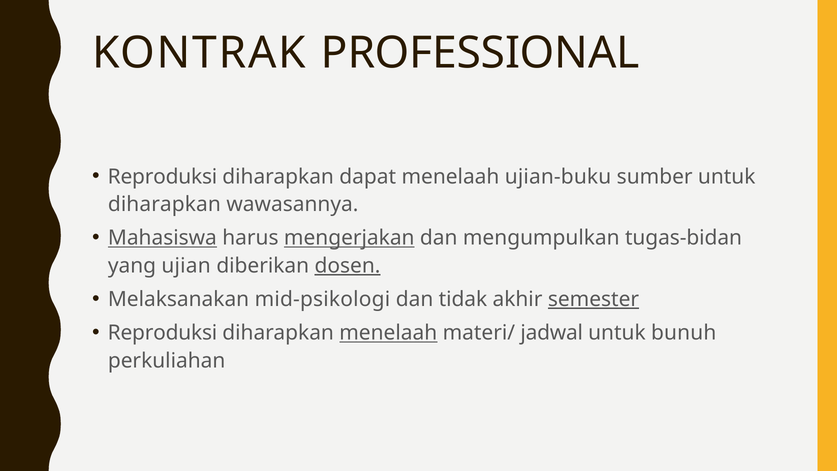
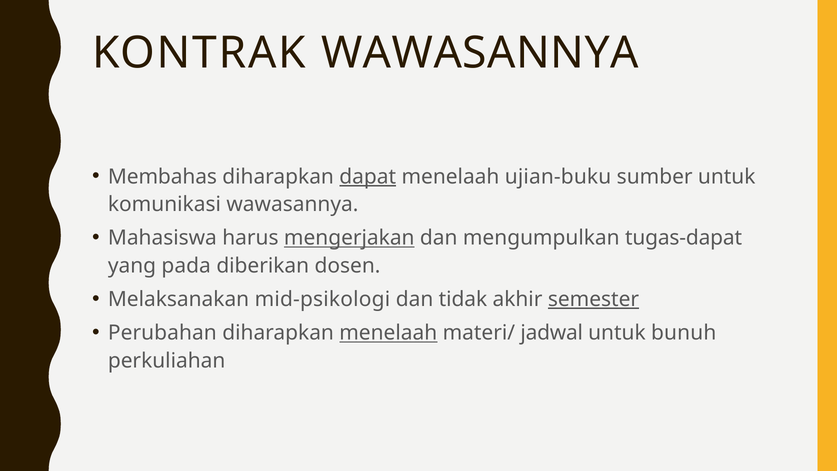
KONTRAK PROFESSIONAL: PROFESSIONAL -> WAWASANNYA (480, 53)
Reproduksi: Reproduksi -> Membahas (162, 177)
dapat underline: none -> present (368, 177)
diharapkan: diharapkan -> komunikasi (164, 204)
Mahasiswa underline: present -> none (162, 238)
tugas-bidan: tugas-bidan -> tugas-dapat (684, 238)
ujian: ujian -> pada (186, 266)
dosen underline: present -> none (348, 266)
Reproduksi: Reproduksi -> Perubahan (162, 333)
